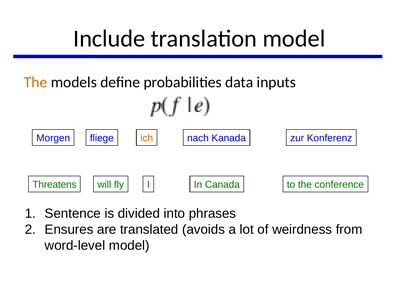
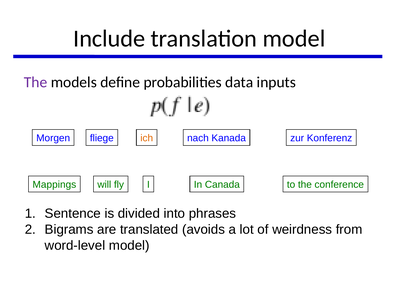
The colour: orange -> purple (36, 82)
Threatens: Threatens -> Mappings (54, 185)
Ensures: Ensures -> Bigrams (69, 230)
